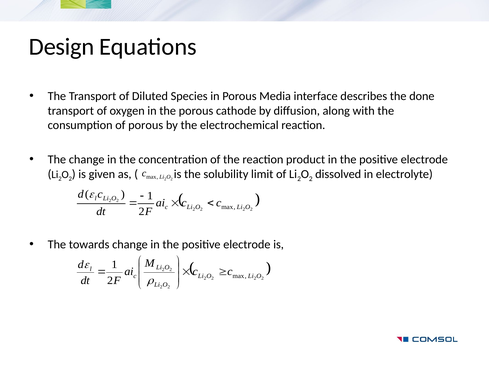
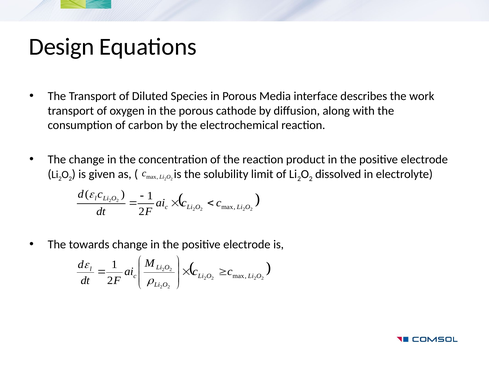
done: done -> work (422, 96)
of porous: porous -> carbon (146, 126)
